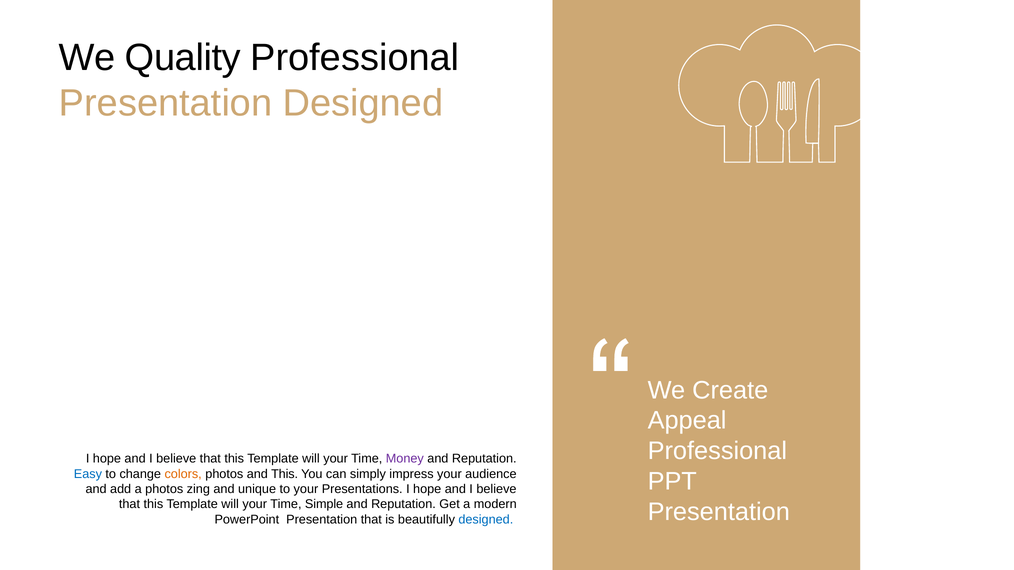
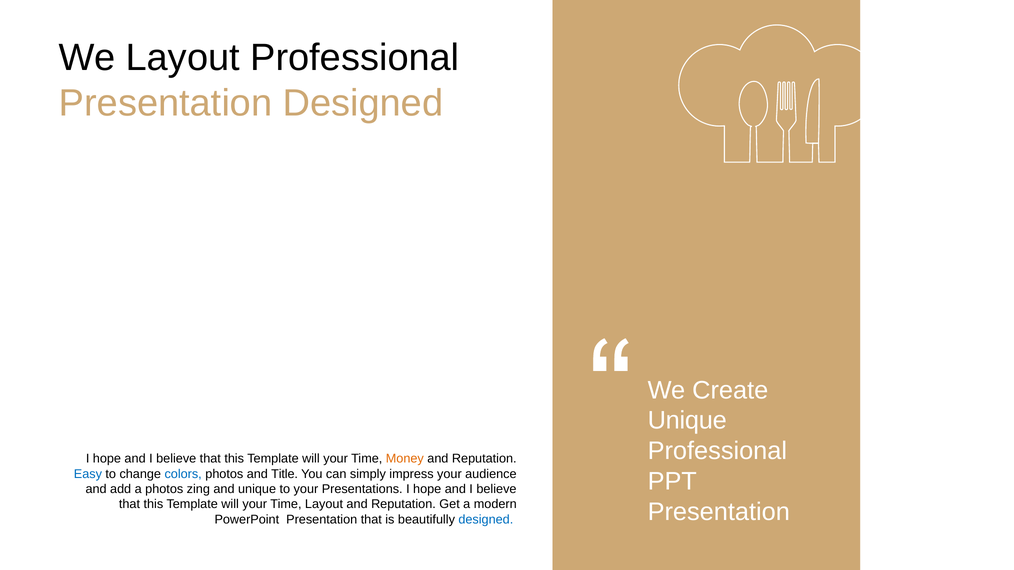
We Quality: Quality -> Layout (183, 58)
Appeal: Appeal -> Unique (687, 421)
Money colour: purple -> orange (405, 459)
colors colour: orange -> blue (183, 474)
and This: This -> Title (285, 474)
Time Simple: Simple -> Layout (324, 505)
